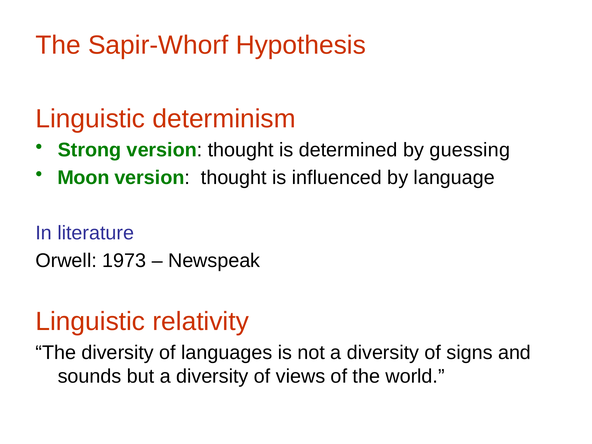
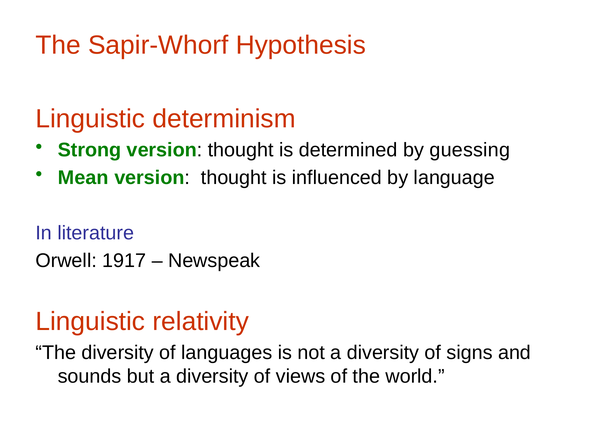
Moon: Moon -> Mean (83, 178)
1973: 1973 -> 1917 (124, 261)
